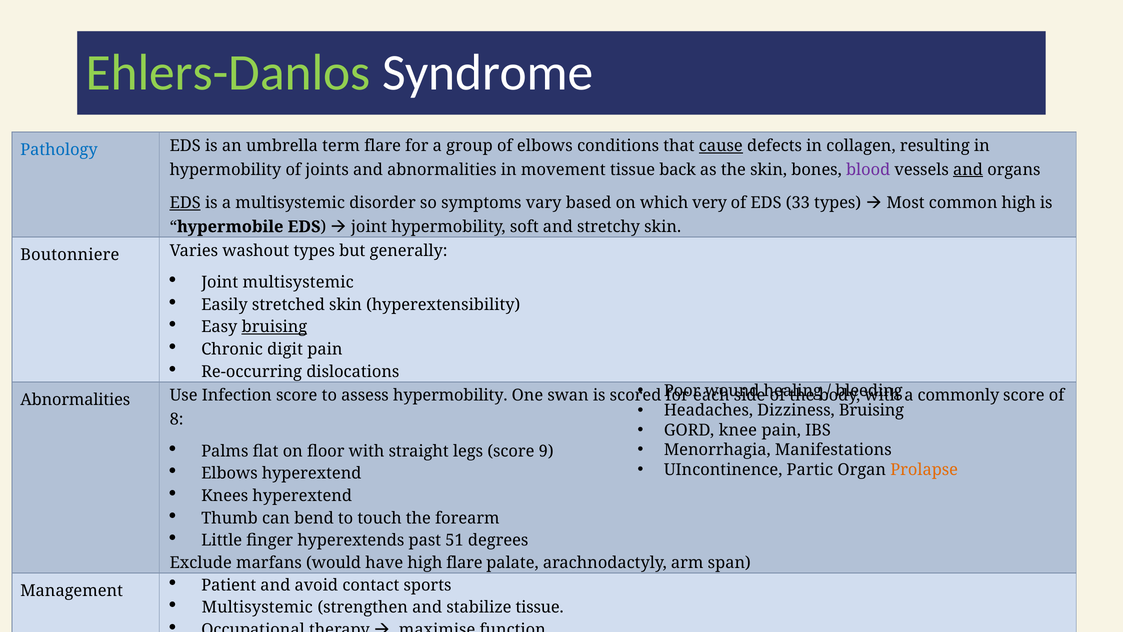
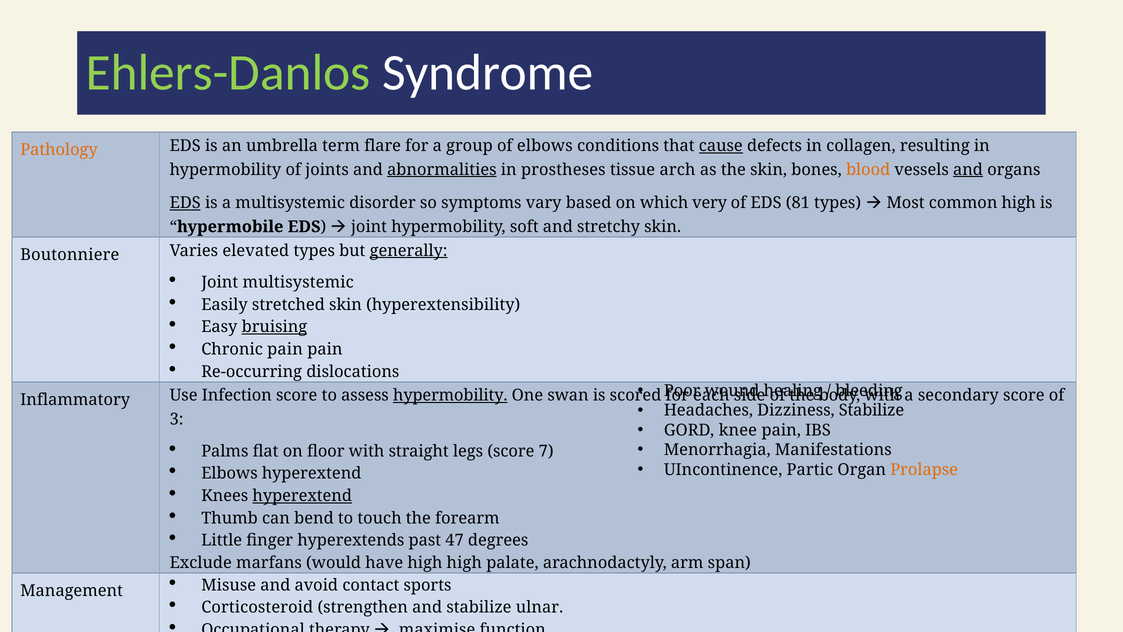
Pathology colour: blue -> orange (59, 150)
abnormalities underline: none -> present (442, 170)
movement: movement -> prostheses (563, 170)
back: back -> arch (677, 170)
blood colour: purple -> orange (868, 170)
33: 33 -> 81 (798, 203)
washout: washout -> elevated (256, 251)
generally underline: none -> present (409, 251)
Chronic digit: digit -> pain (285, 349)
Abnormalities: Abnormalities -> Inflammatory (75, 400)
hypermobility underline: none -> present (450, 395)
commonly: commonly -> secondary (958, 395)
Dizziness Bruising: Bruising -> Stabilize (872, 410)
8: 8 -> 3 (177, 419)
9: 9 -> 7 (546, 451)
hyperextend underline: none -> present (302, 496)
51: 51 -> 47 (455, 540)
high flare: flare -> high (464, 563)
Patient: Patient -> Misuse (229, 585)
Multisystemic: Multisystemic -> Corticosteroid (257, 607)
stabilize tissue: tissue -> ulnar (540, 607)
